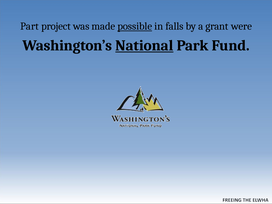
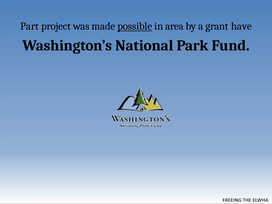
falls: falls -> area (174, 26)
were: were -> have (241, 26)
National underline: present -> none (144, 46)
